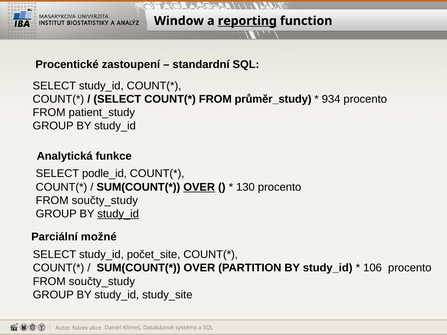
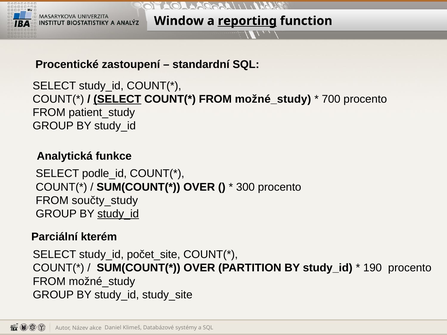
SELECT underline: none -> present (117, 99)
průměr_study: průměr_study -> možné_study (273, 99)
934: 934 -> 700 (331, 99)
OVER underline: present -> none (199, 187)
130: 130 -> 300 (245, 187)
možné: možné -> kterém (99, 237)
106: 106 -> 190 (373, 268)
součty_study: součty_study -> možné_study (102, 282)
